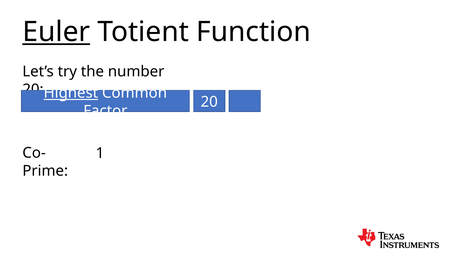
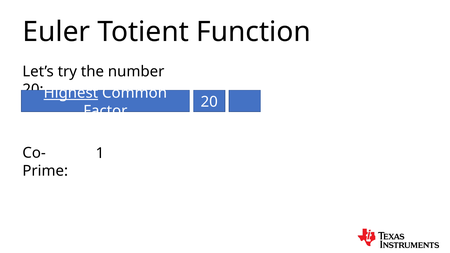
Euler underline: present -> none (56, 32)
